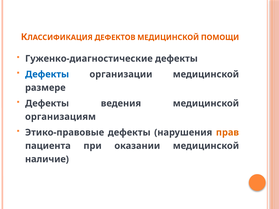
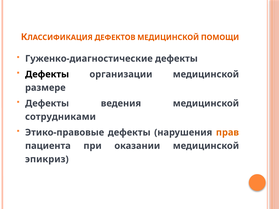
Дефекты colour: blue -> black (47, 74)
организациям: организациям -> сотрудниками (60, 117)
наличие: наличие -> эпикриз (47, 159)
